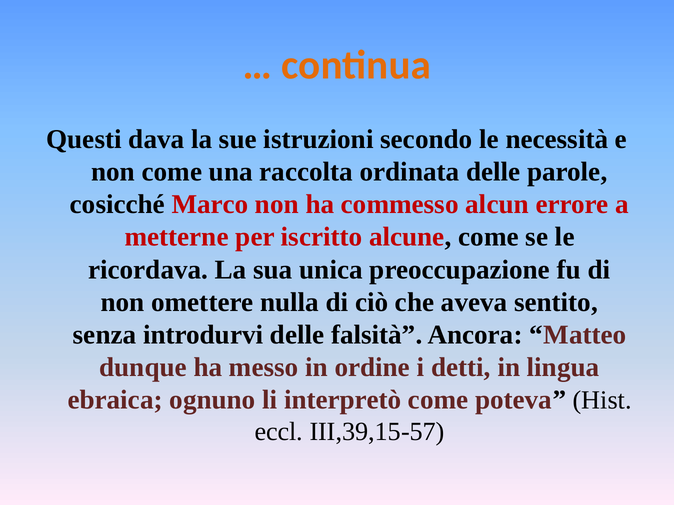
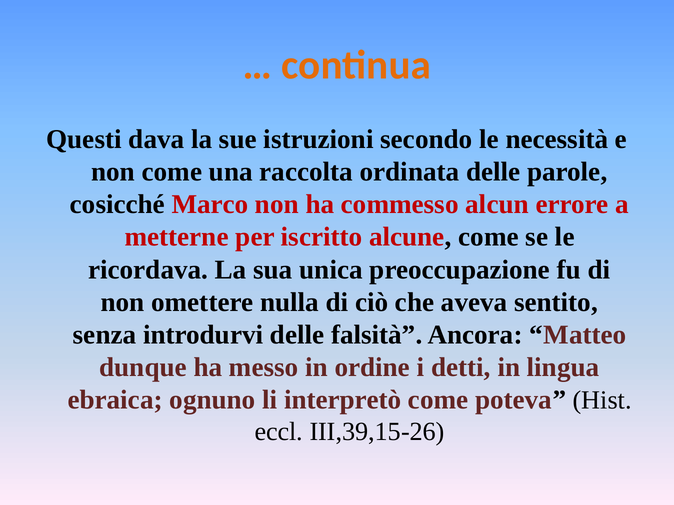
III,39,15-57: III,39,15-57 -> III,39,15-26 (377, 432)
